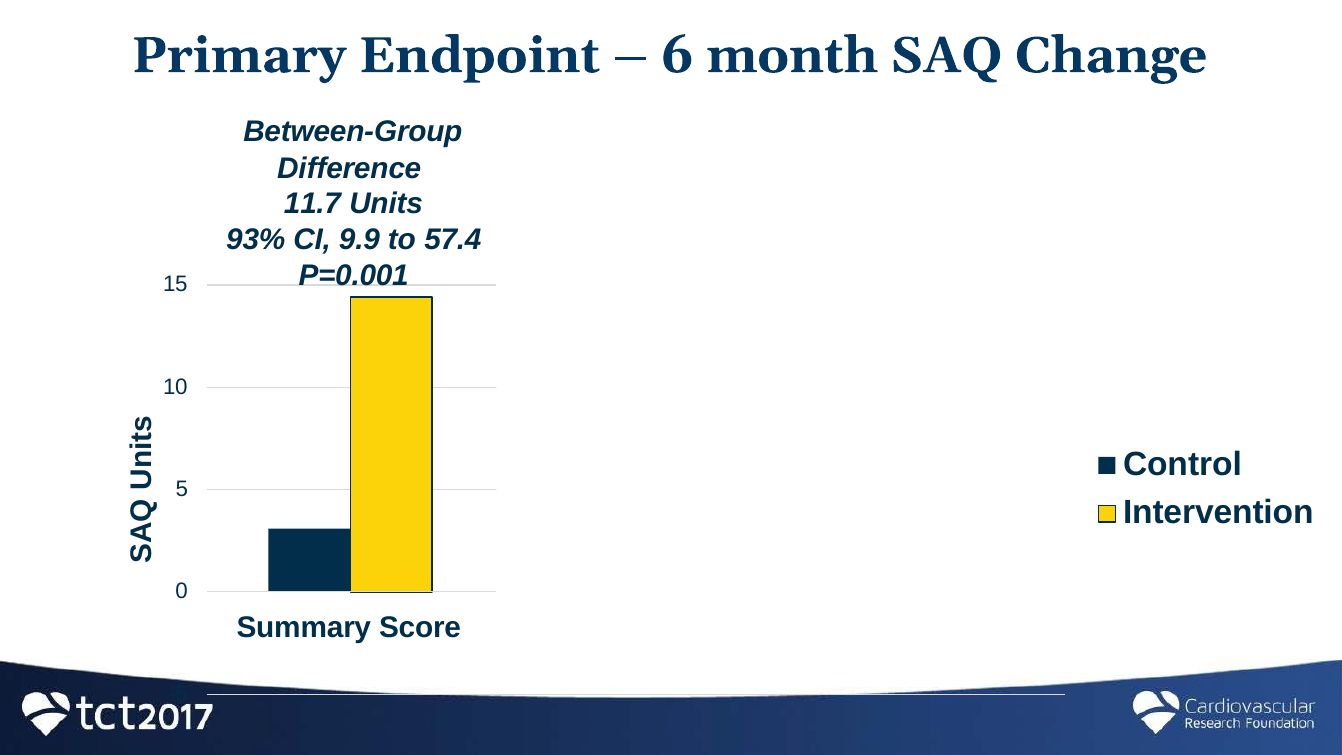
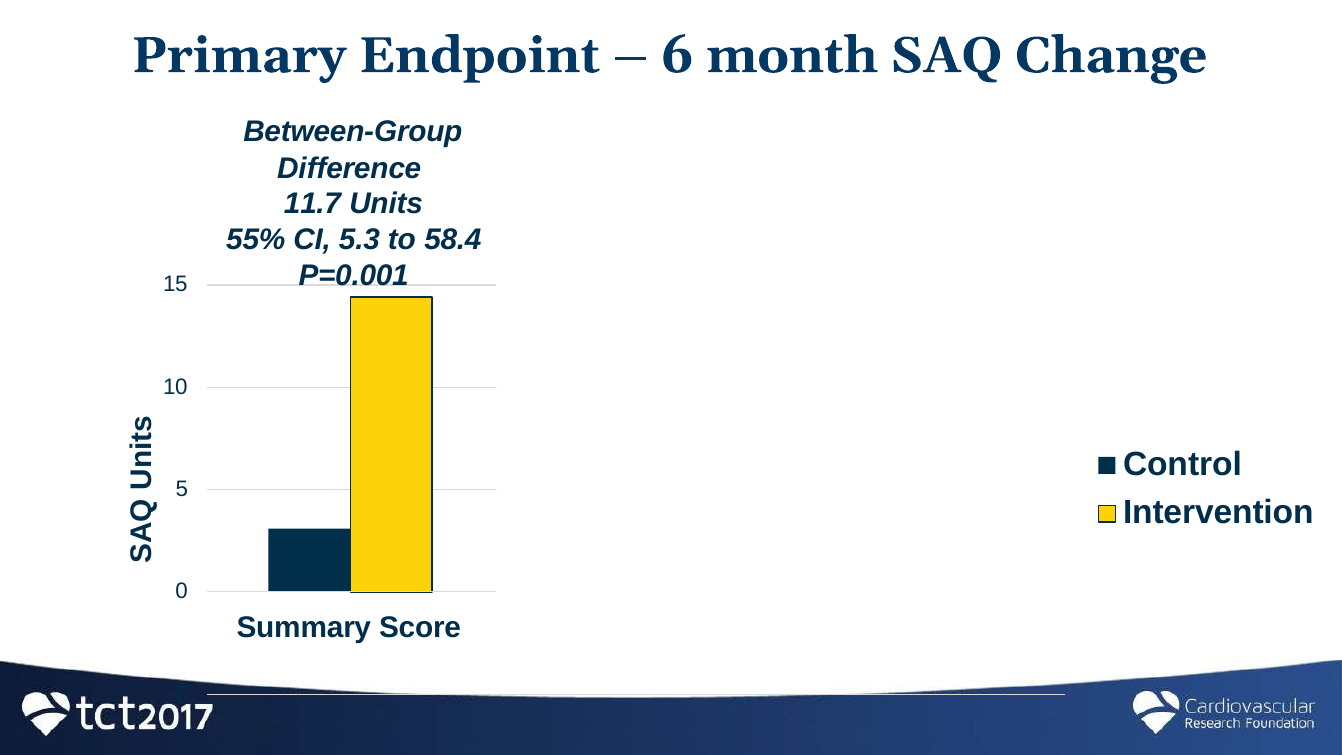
93%: 93% -> 55% (256, 240)
9.9: 9.9 -> 5.3 (359, 240)
57.4: 57.4 -> 58.4 (453, 240)
